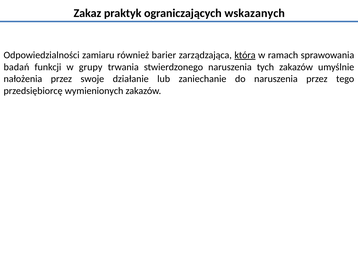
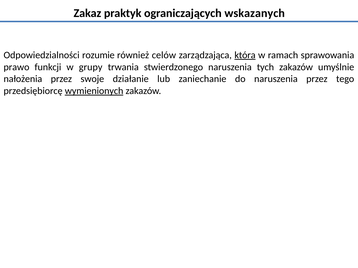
zamiaru: zamiaru -> rozumie (98, 55)
barier: barier -> celów (164, 55)
badań: badań -> prawo (16, 67)
wymienionych underline: none -> present (94, 91)
